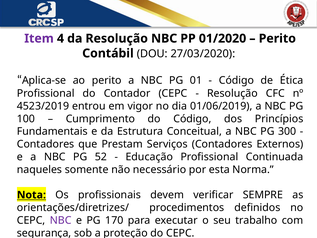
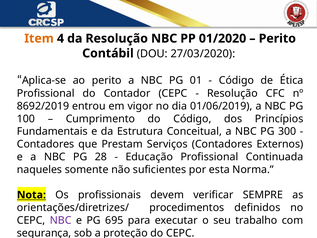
Item colour: purple -> orange (39, 38)
4523/2019: 4523/2019 -> 8692/2019 (43, 106)
52: 52 -> 28 (101, 157)
necessário: necessário -> suficientes (160, 169)
170: 170 -> 695 (114, 220)
